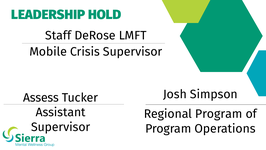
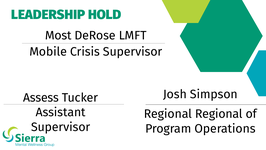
Staff: Staff -> Most (58, 35)
Regional Program: Program -> Regional (219, 114)
